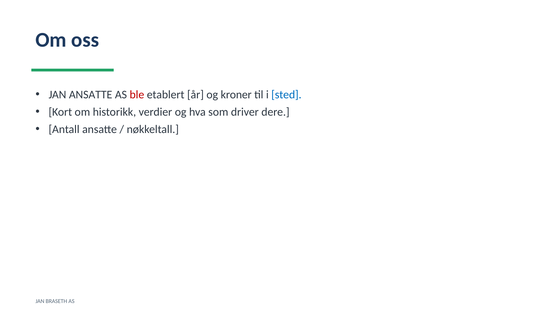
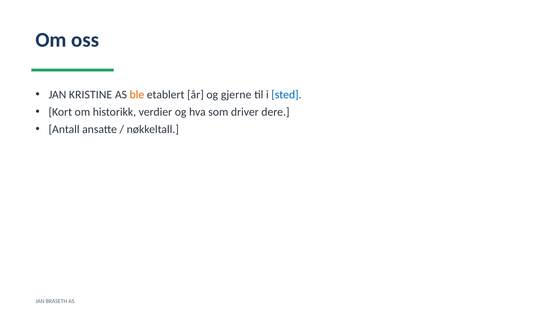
JAN ANSATTE: ANSATTE -> KRISTINE (91, 95)
ble colour: red -> orange (137, 95)
kroner: kroner -> gjerne (236, 95)
